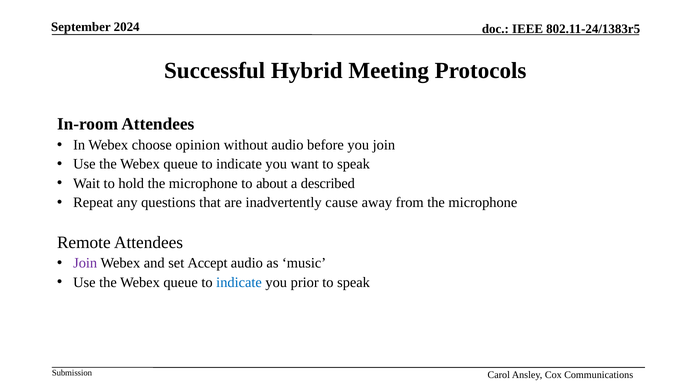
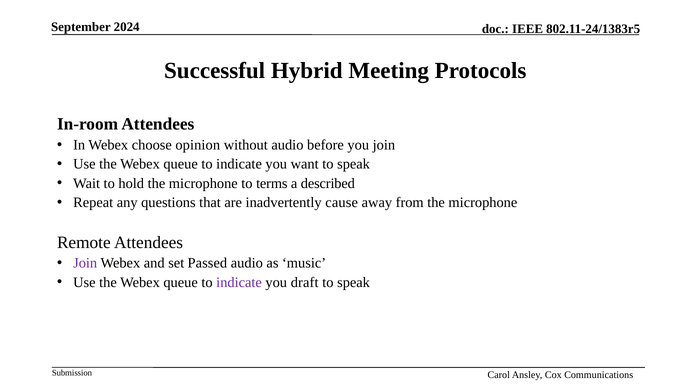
about: about -> terms (272, 183)
Accept: Accept -> Passed (207, 263)
indicate colour: blue -> purple (239, 282)
prior: prior -> draft (305, 282)
